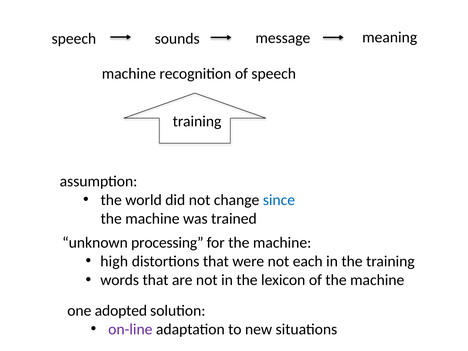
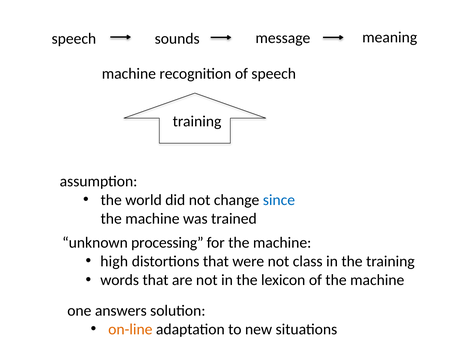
each: each -> class (308, 261)
adopted: adopted -> answers (121, 311)
on-line colour: purple -> orange (130, 329)
